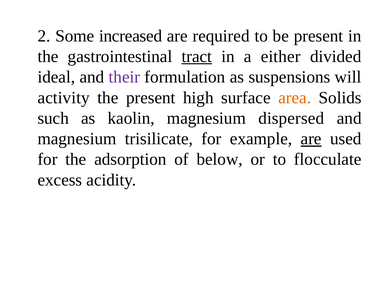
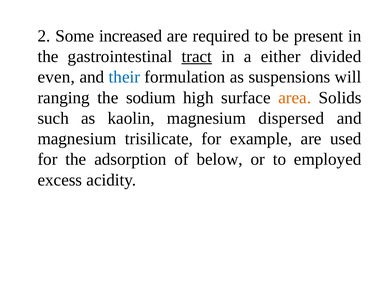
ideal: ideal -> even (56, 77)
their colour: purple -> blue (124, 77)
activity: activity -> ranging (64, 98)
the present: present -> sodium (151, 98)
are underline: present -> none (311, 139)
flocculate: flocculate -> employed (328, 159)
